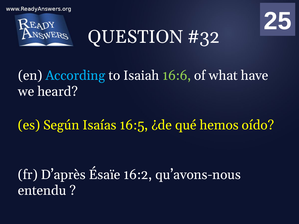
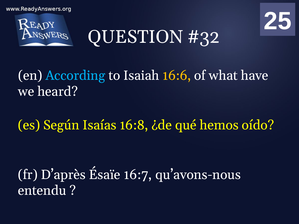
16:6 colour: light green -> yellow (177, 76)
16:5: 16:5 -> 16:8 (134, 125)
16:2: 16:2 -> 16:7 (138, 175)
